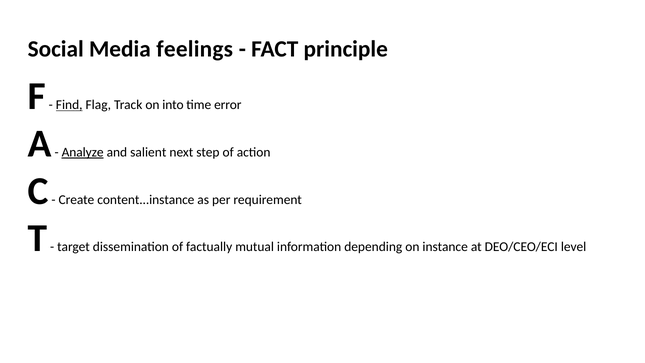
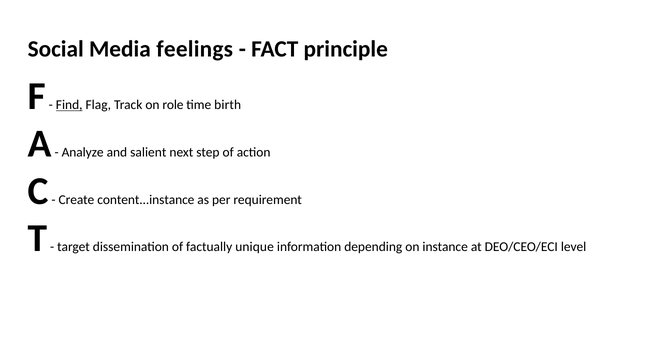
into: into -> role (173, 105)
error: error -> birth (228, 105)
Analyze underline: present -> none (83, 152)
mutual: mutual -> unique (255, 247)
